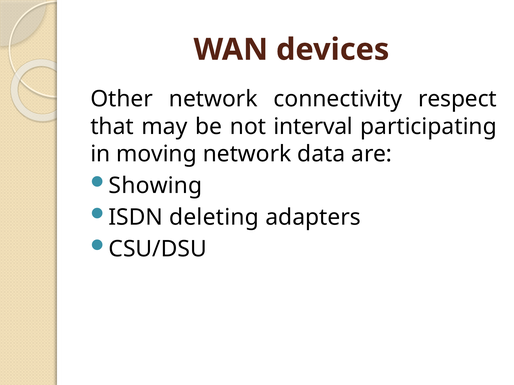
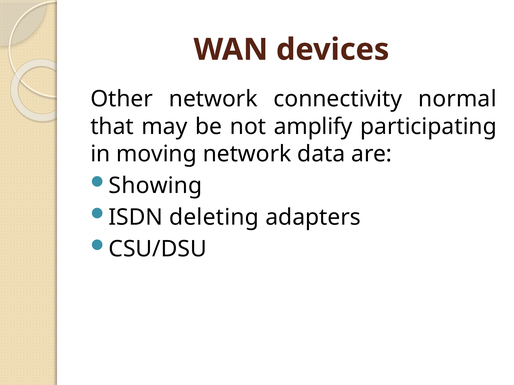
respect: respect -> normal (457, 99)
interval: interval -> amplify (313, 127)
